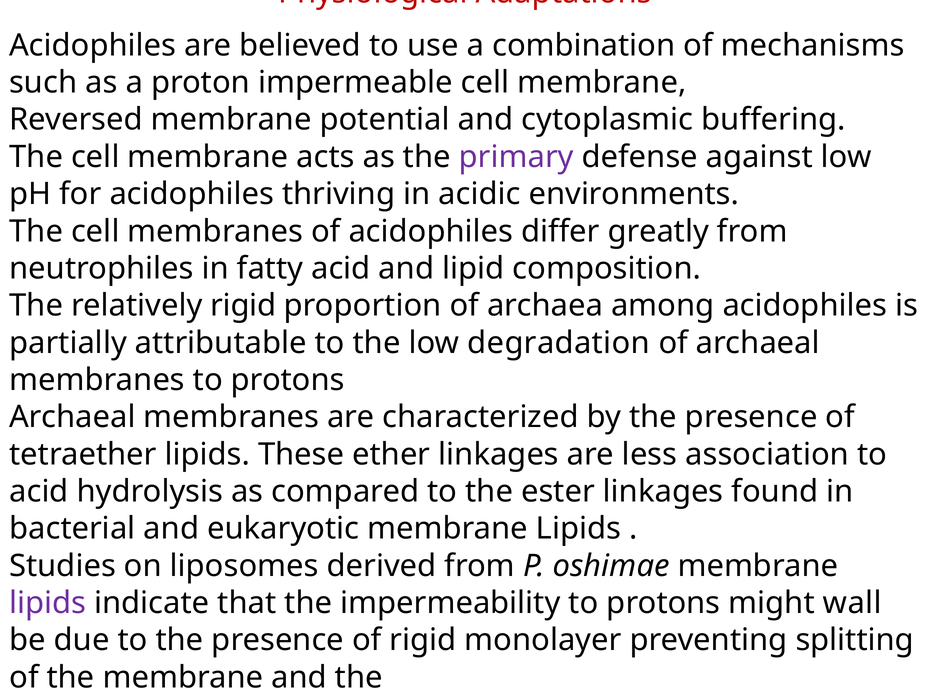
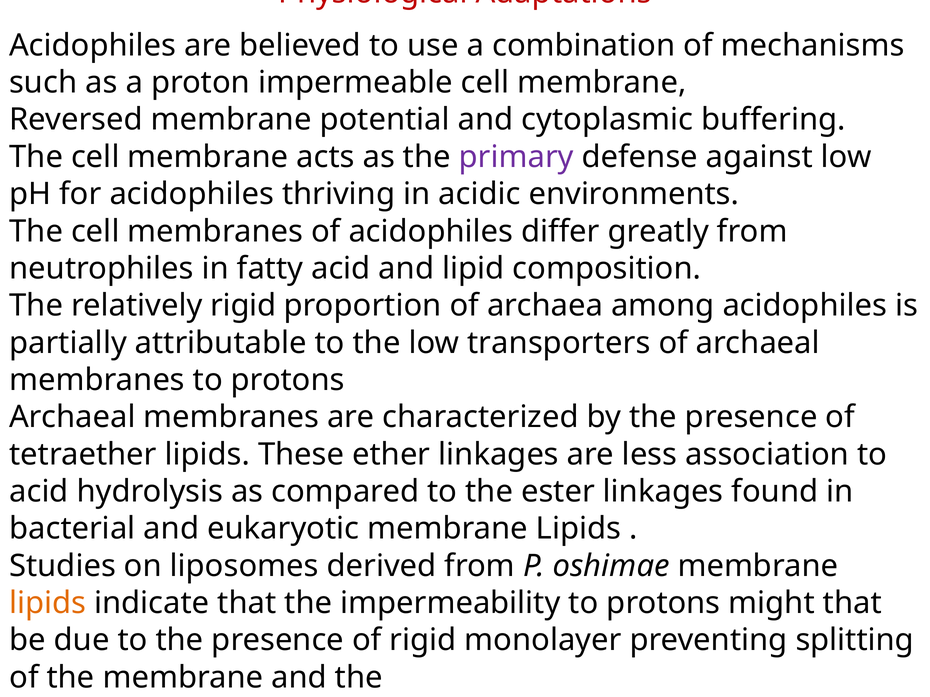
degradation: degradation -> transporters (559, 343)
lipids colour: purple -> orange (48, 603)
might wall: wall -> that (852, 603)
